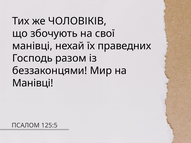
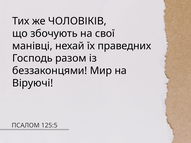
Манівці: Манівці -> Віруючі (33, 83)
